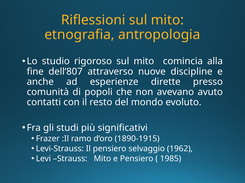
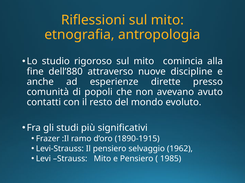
dell’807: dell’807 -> dell’880 (66, 72)
